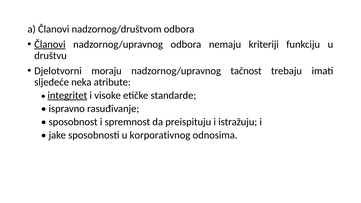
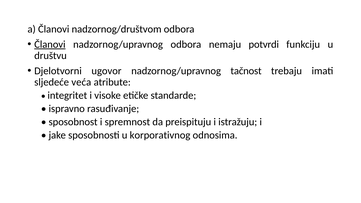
kriteriji: kriteriji -> potvrdi (264, 44)
moraju: moraju -> ugovor (106, 71)
neka: neka -> veća (81, 82)
integritet underline: present -> none (67, 95)
